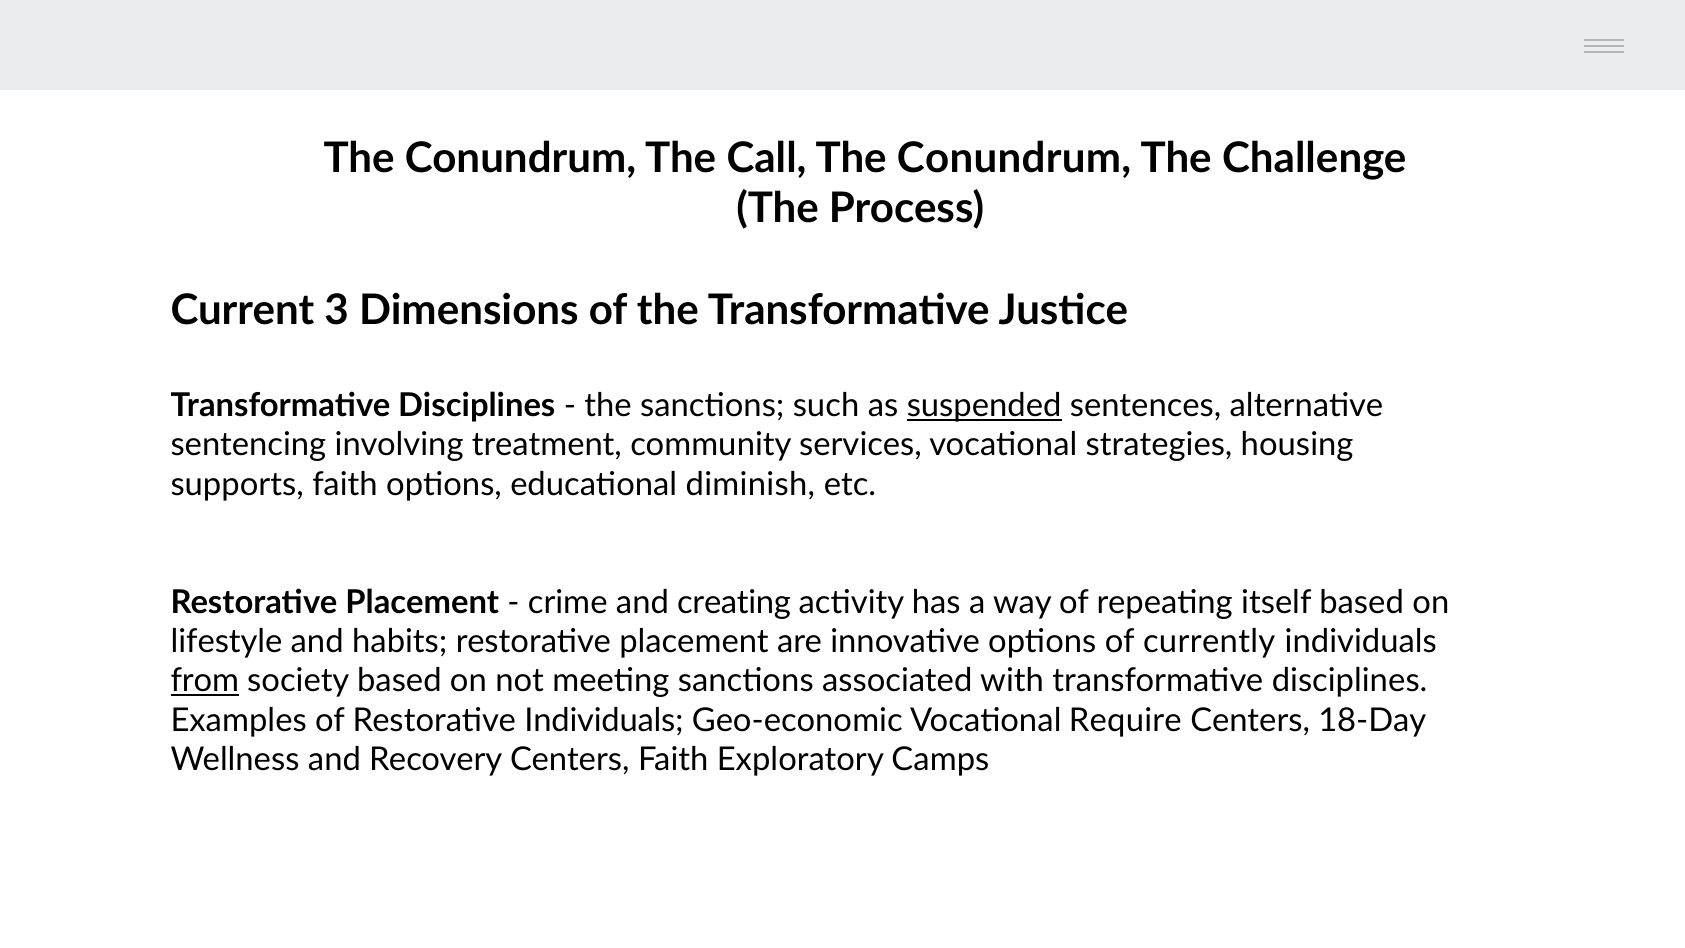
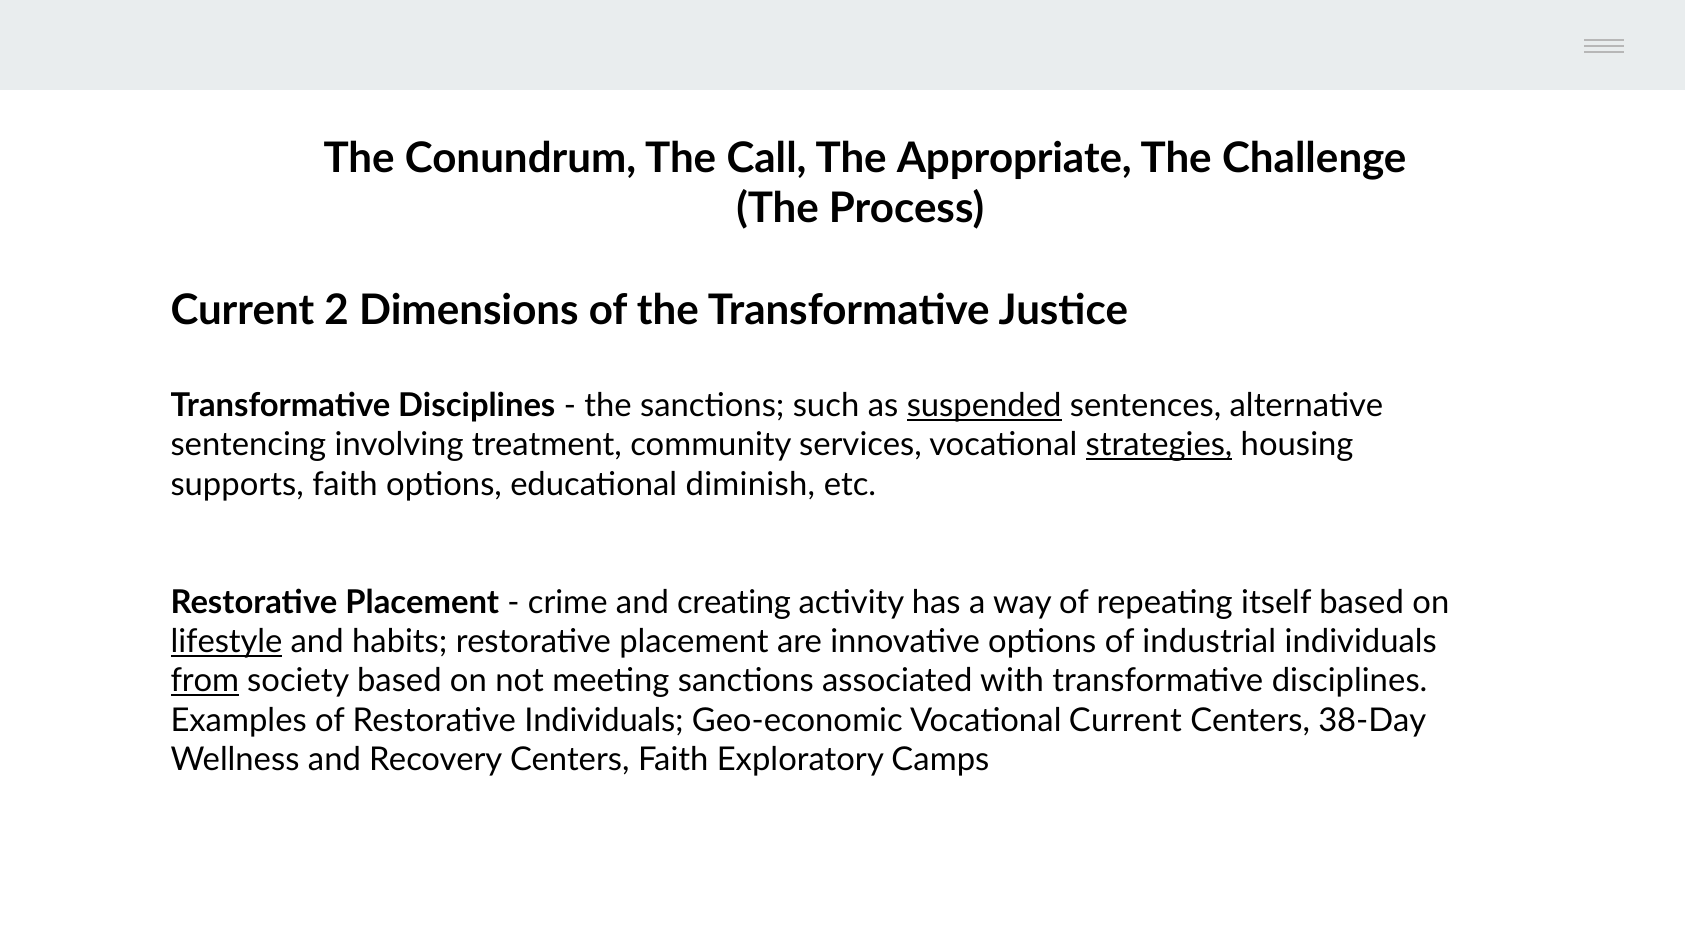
Call The Conundrum: Conundrum -> Appropriate (1014, 158)
3: 3 -> 2 (337, 311)
strategies underline: none -> present (1159, 445)
lifestyle underline: none -> present (227, 642)
currently: currently -> industrial (1209, 642)
Vocational Require: Require -> Current (1125, 720)
18-Day: 18-Day -> 38-Day (1372, 720)
